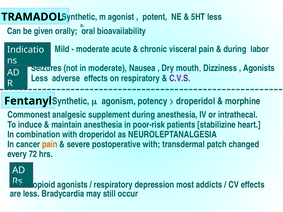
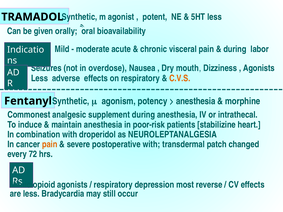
in moderate: moderate -> overdose (108, 68)
C.V.S colour: purple -> orange (180, 78)
droperidol: droperidol -> anesthesia (196, 101)
addicts: addicts -> reverse (209, 185)
